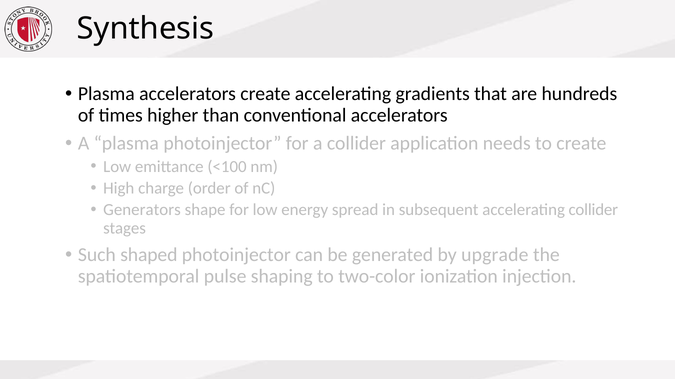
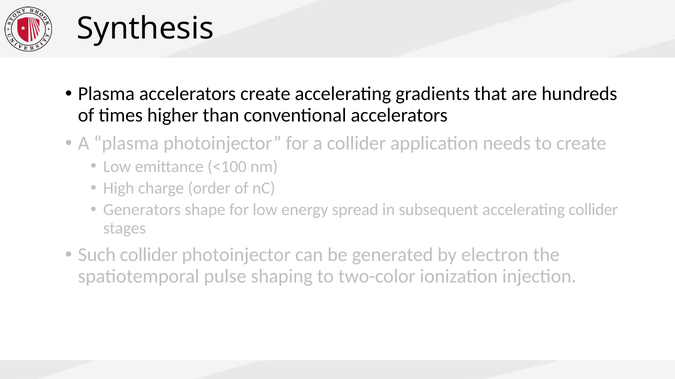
Such shaped: shaped -> collider (149, 255)
upgrade: upgrade -> electron (495, 255)
